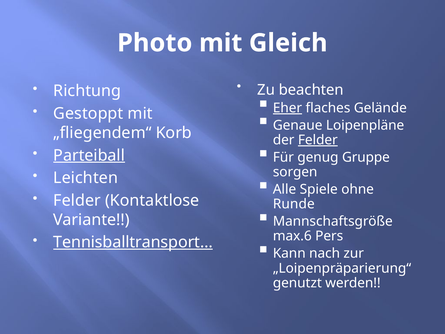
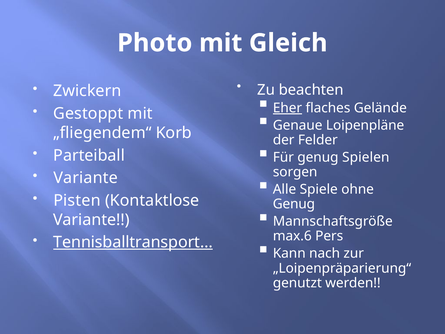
Richtung: Richtung -> Zwickern (87, 91)
Felder underline: present -> none (318, 140)
Parteiball underline: present -> none (89, 155)
Gruppe: Gruppe -> Spielen (366, 157)
Leichten: Leichten -> Variante (86, 178)
Felder: Felder -> Pisten (77, 200)
Runde: Runde -> Genug (294, 204)
